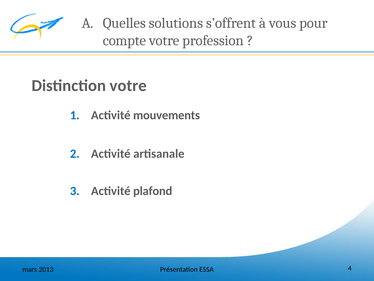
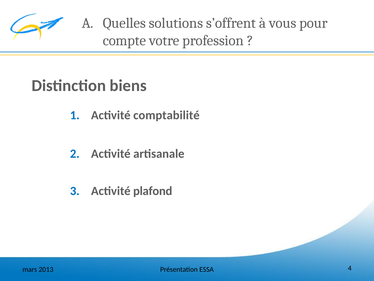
Distinction votre: votre -> biens (128, 85)
mouvements: mouvements -> comptabilité (166, 115)
